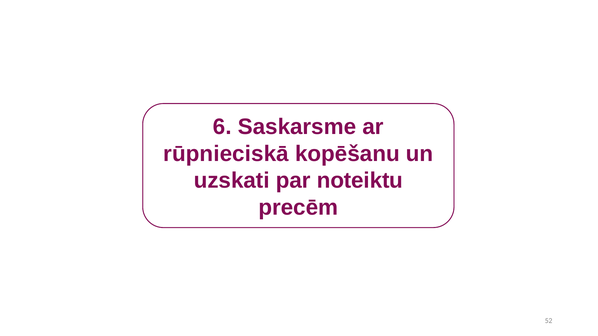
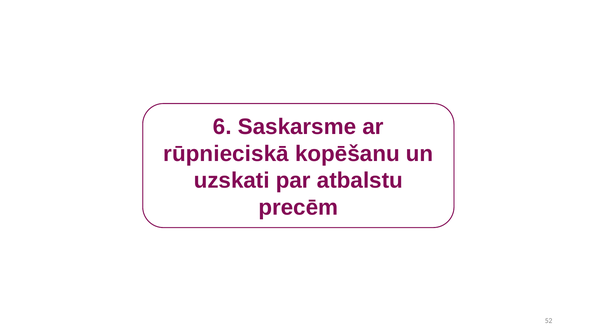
noteiktu: noteiktu -> atbalstu (360, 181)
